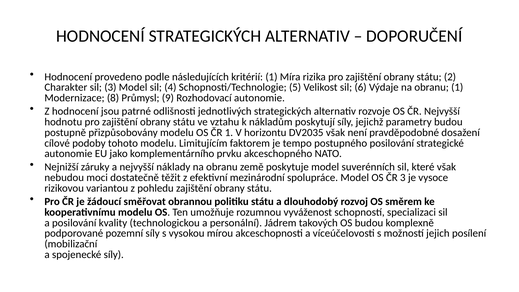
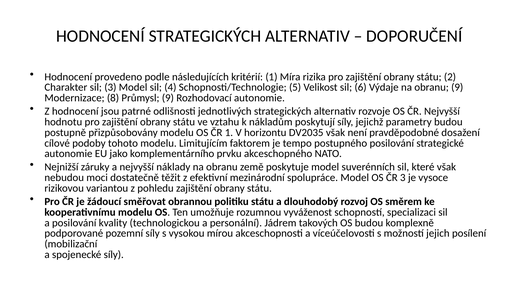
obranu 1: 1 -> 9 (457, 87)
